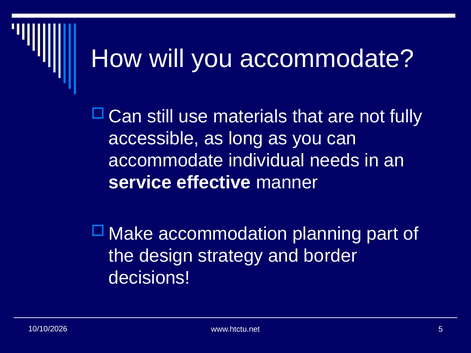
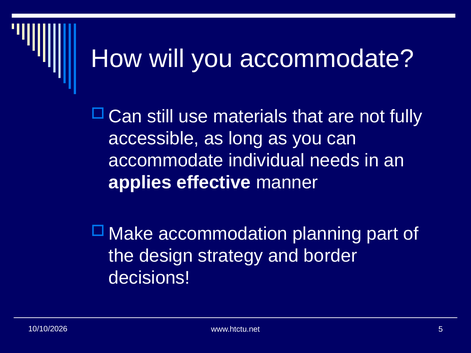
service: service -> applies (140, 183)
